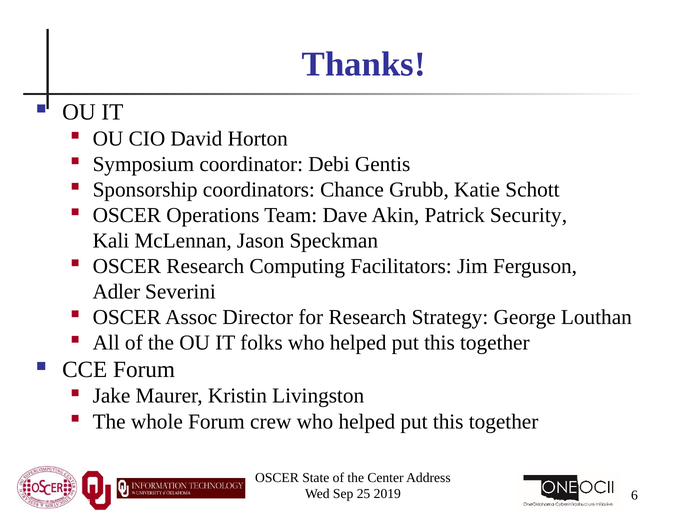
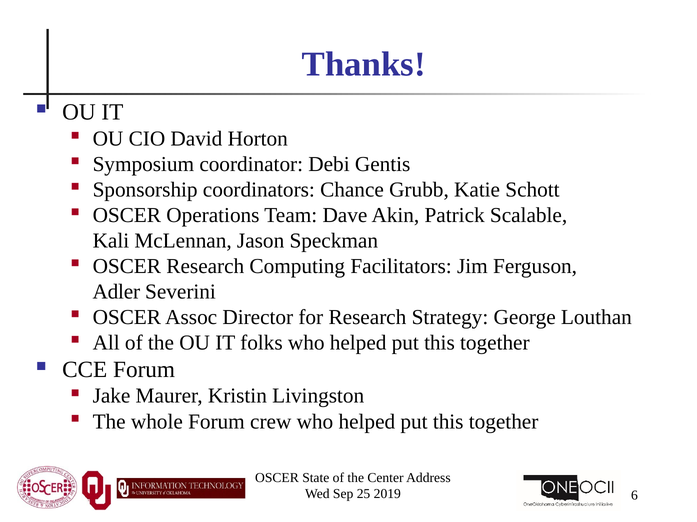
Security: Security -> Scalable (529, 215)
